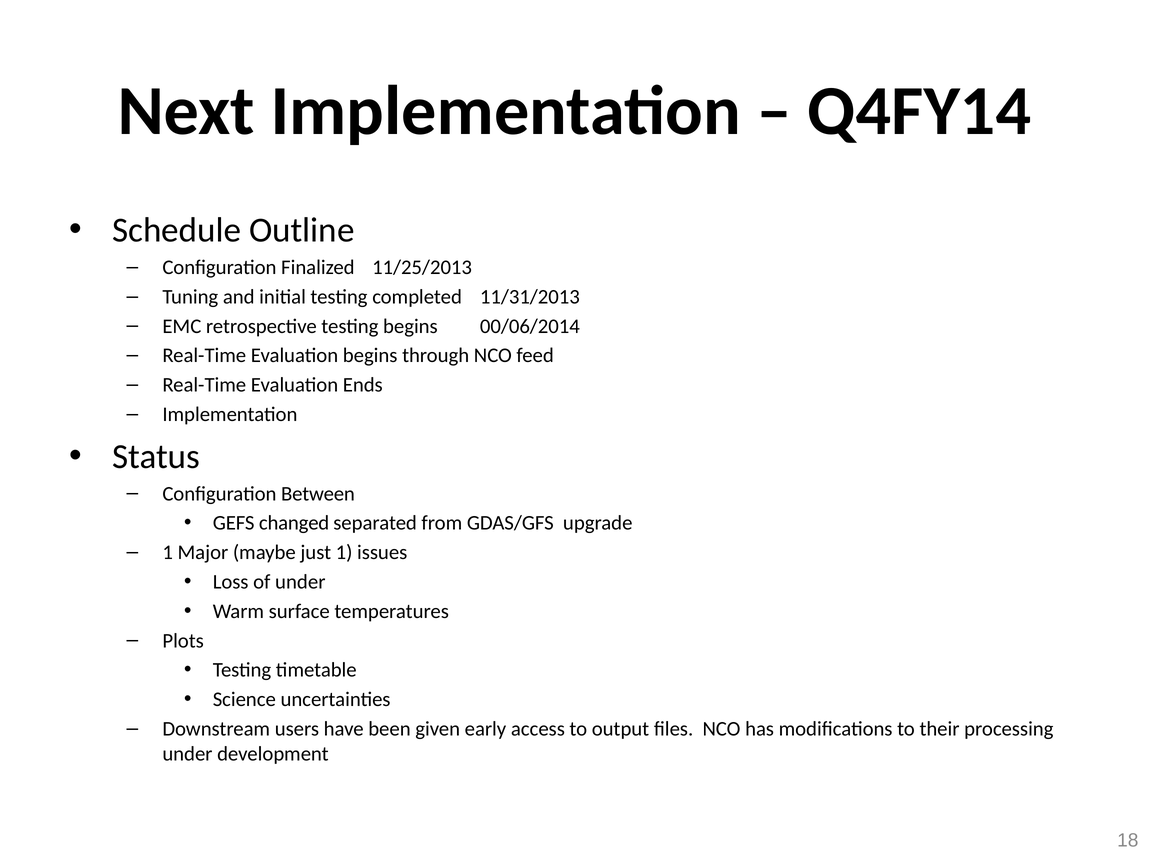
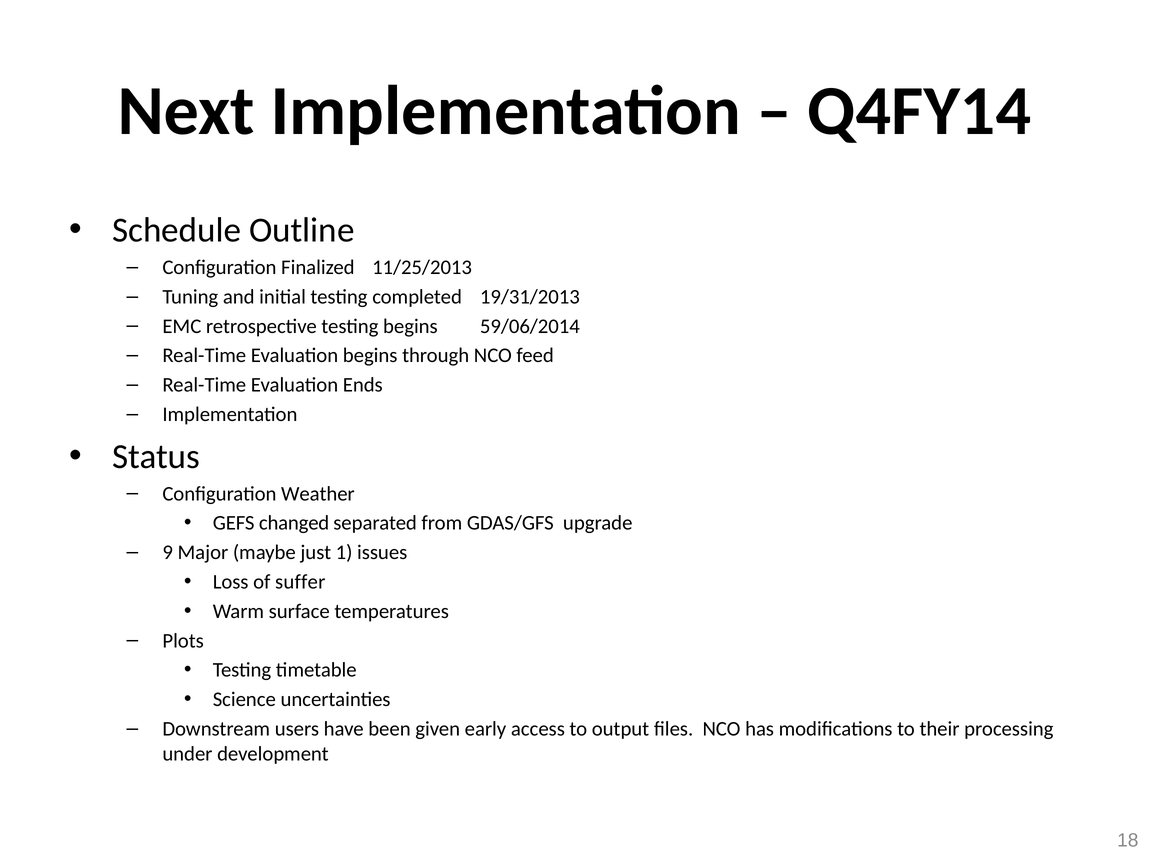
11/31/2013: 11/31/2013 -> 19/31/2013 (530, 297)
00/06/2014: 00/06/2014 -> 59/06/2014 (530, 326)
Between: Between -> Weather (318, 494)
1: 1 -> 9 (168, 553)
of under: under -> suffer (300, 582)
